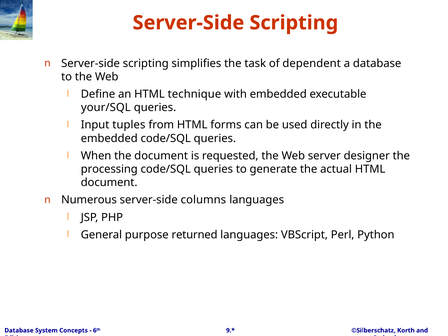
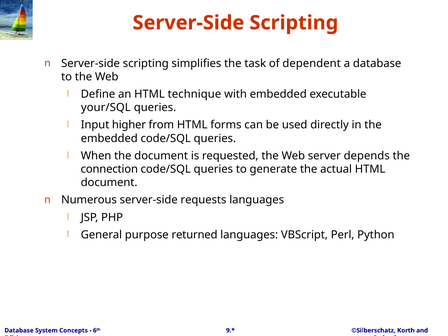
tuples: tuples -> higher (129, 125)
designer: designer -> depends (367, 156)
processing: processing -> connection (109, 169)
columns: columns -> requests (203, 200)
